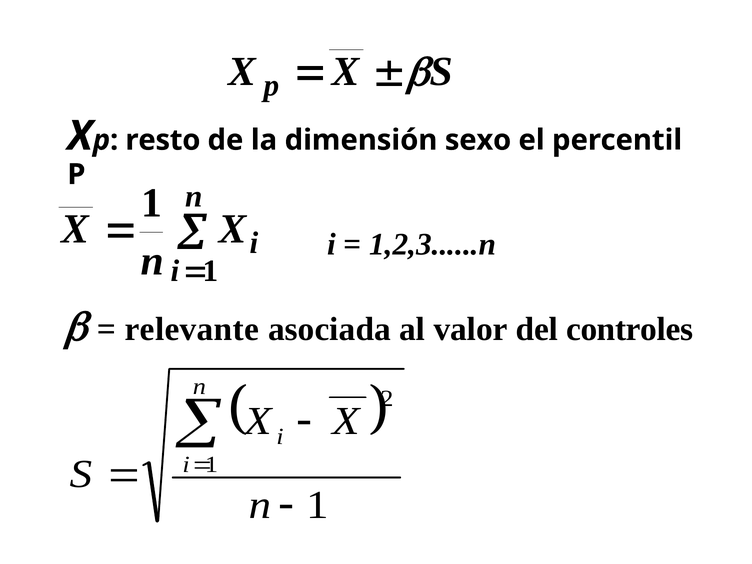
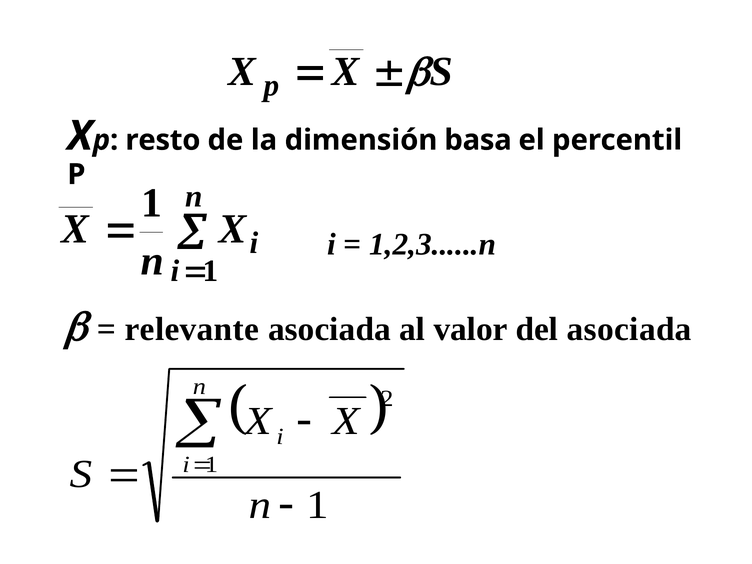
sexo: sexo -> basa (478, 140)
del controles: controles -> asociada (629, 329)
